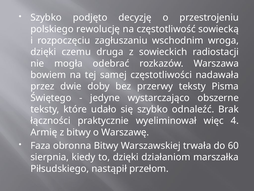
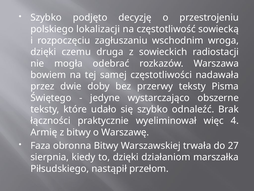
rewolucję: rewolucję -> lokalizacji (98, 29)
60: 60 -> 27 (233, 145)
